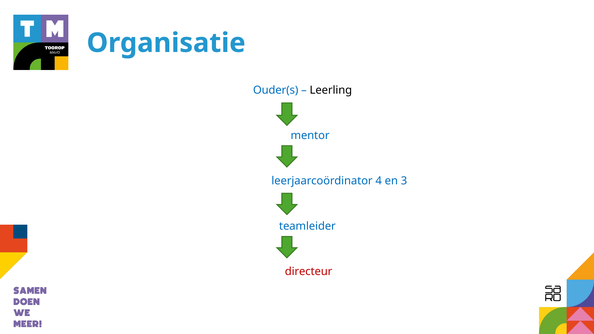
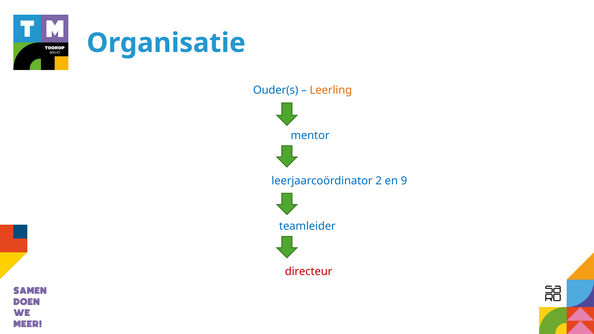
Leerling colour: black -> orange (331, 90)
4: 4 -> 2 (379, 181)
3: 3 -> 9 (404, 181)
